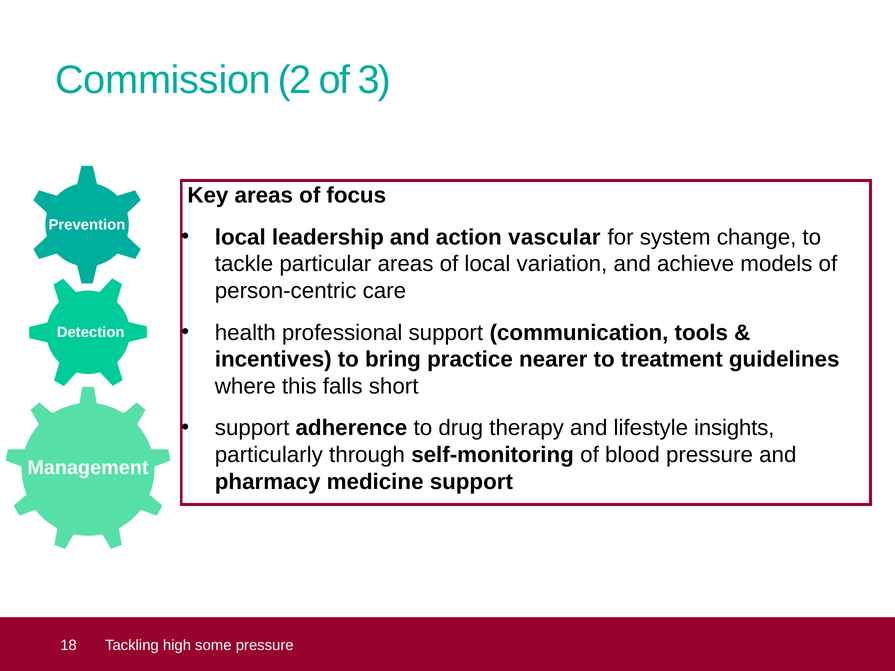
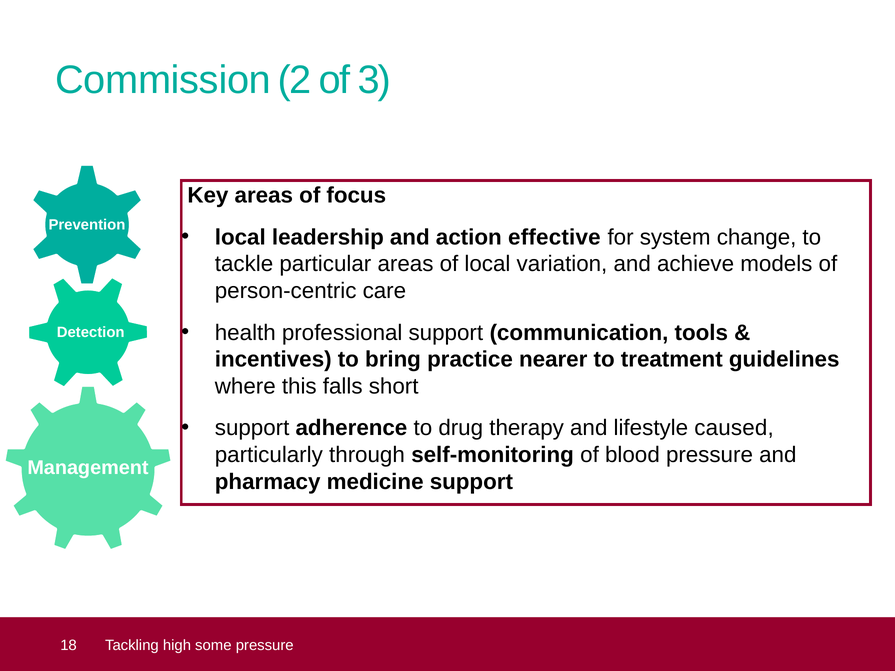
vascular: vascular -> effective (554, 237)
insights: insights -> caused (734, 428)
